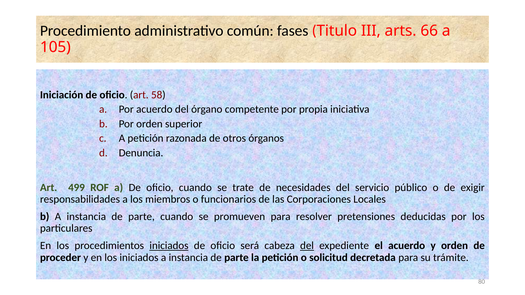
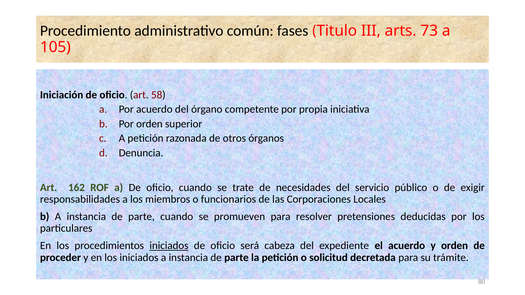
66: 66 -> 73 (429, 31)
499: 499 -> 162 (76, 188)
del underline: present -> none (307, 246)
